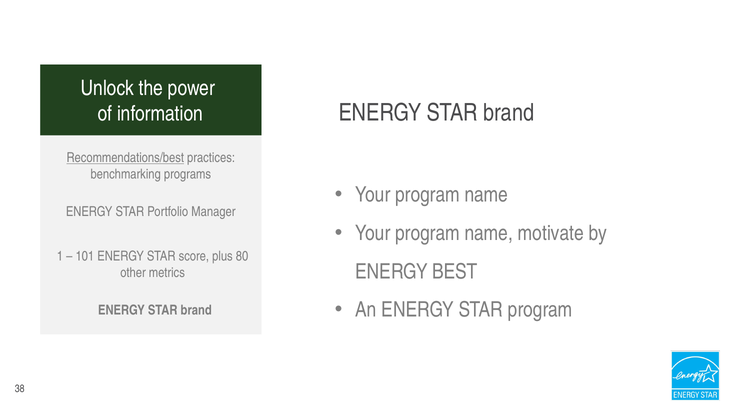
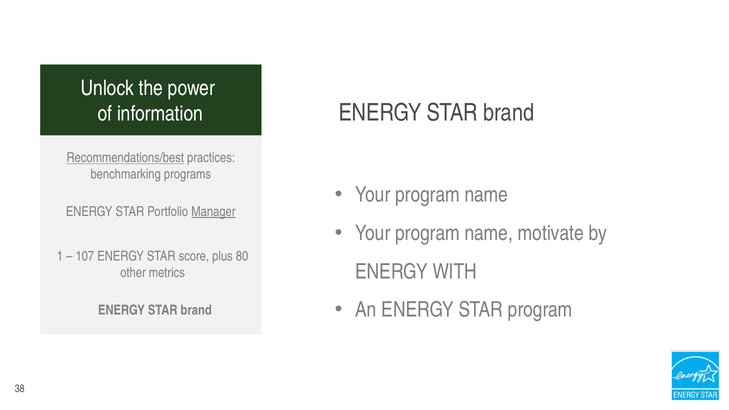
Manager underline: none -> present (213, 212)
101: 101 -> 107 (85, 256)
BEST: BEST -> WITH (455, 272)
